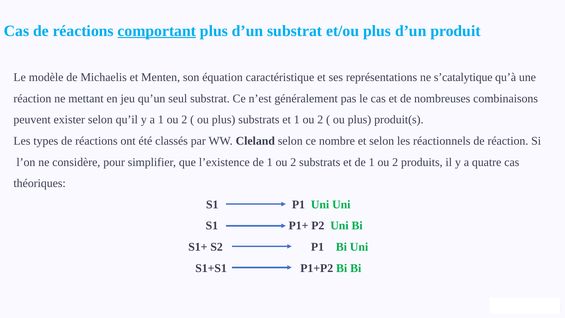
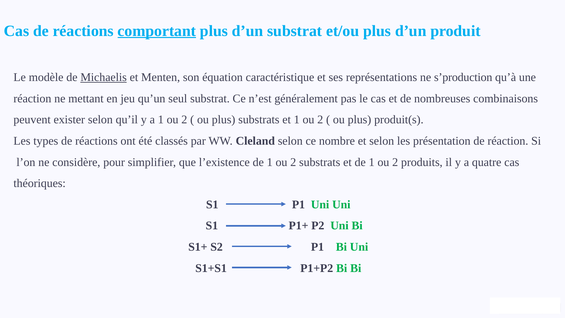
Michaelis underline: none -> present (104, 77)
s’catalytique: s’catalytique -> s’production (463, 77)
réactionnels: réactionnels -> présentation (442, 141)
